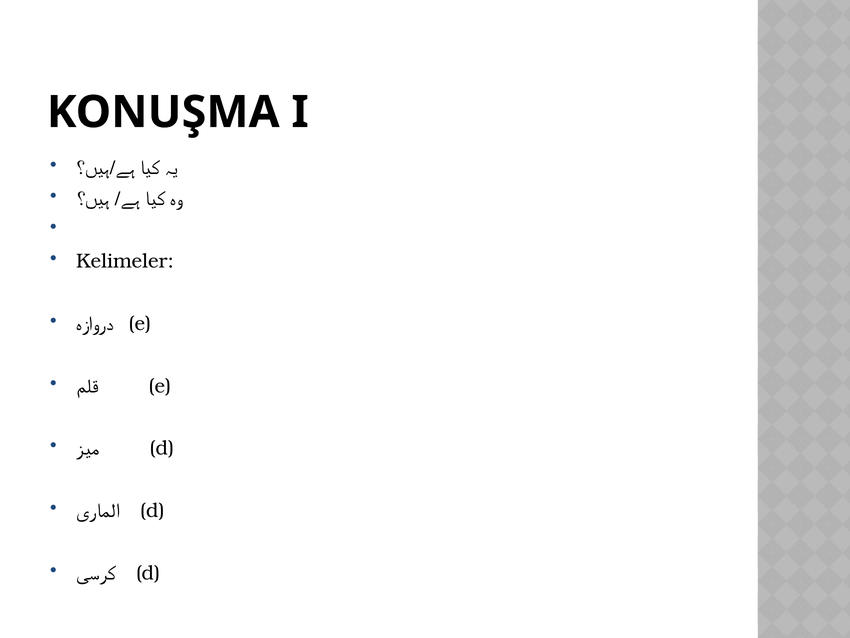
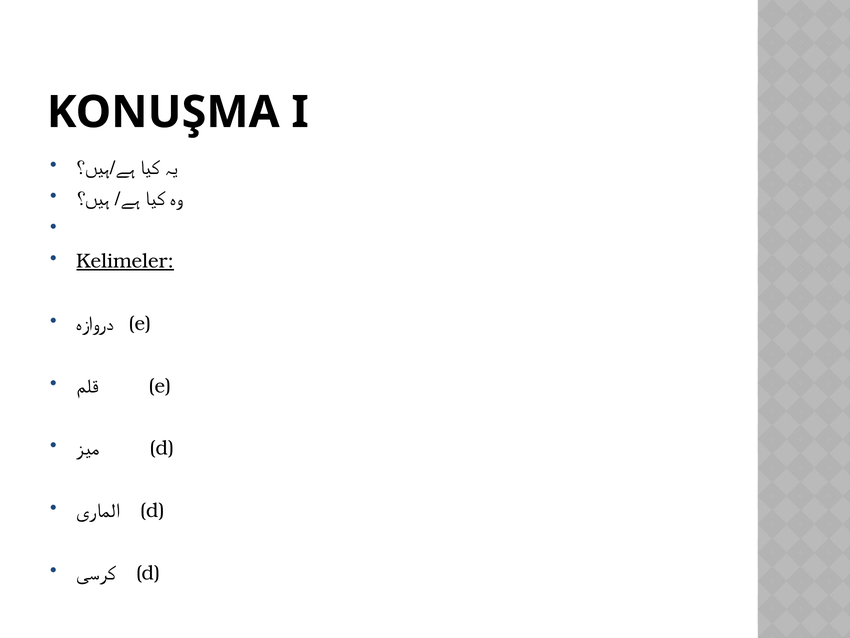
Kelimeler underline: none -> present (125, 261)
